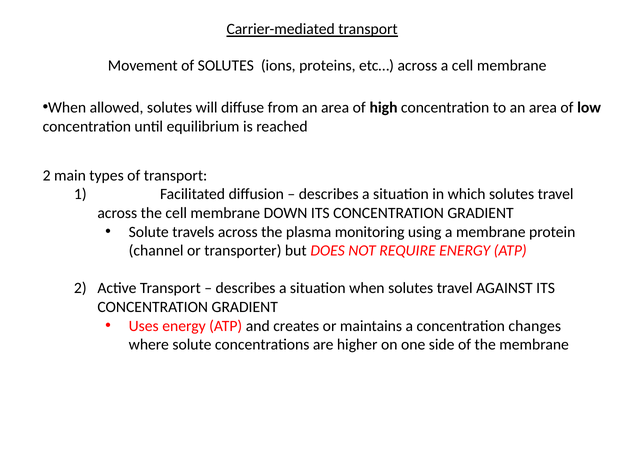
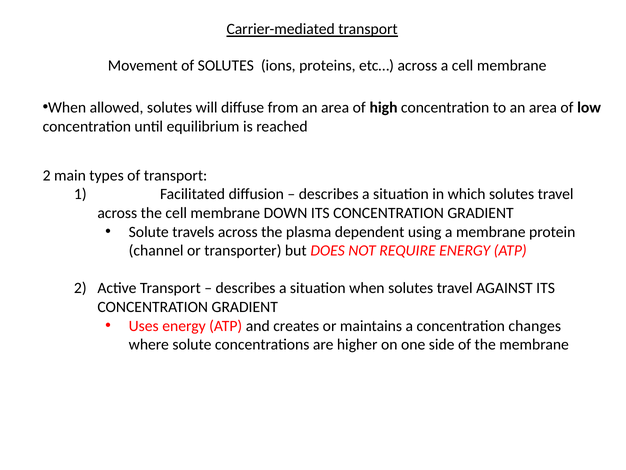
monitoring: monitoring -> dependent (370, 232)
